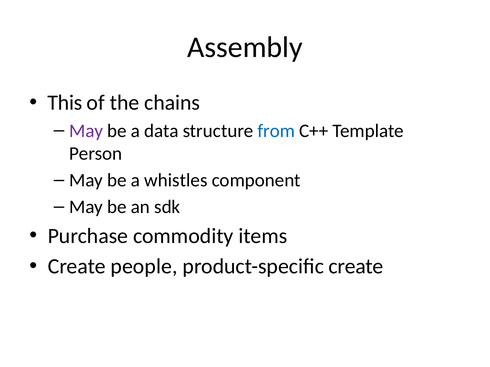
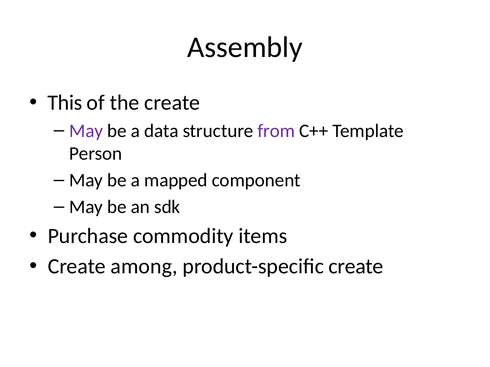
the chains: chains -> create (172, 103)
from colour: blue -> purple (276, 131)
whistles: whistles -> mapped (176, 181)
people: people -> among (144, 267)
